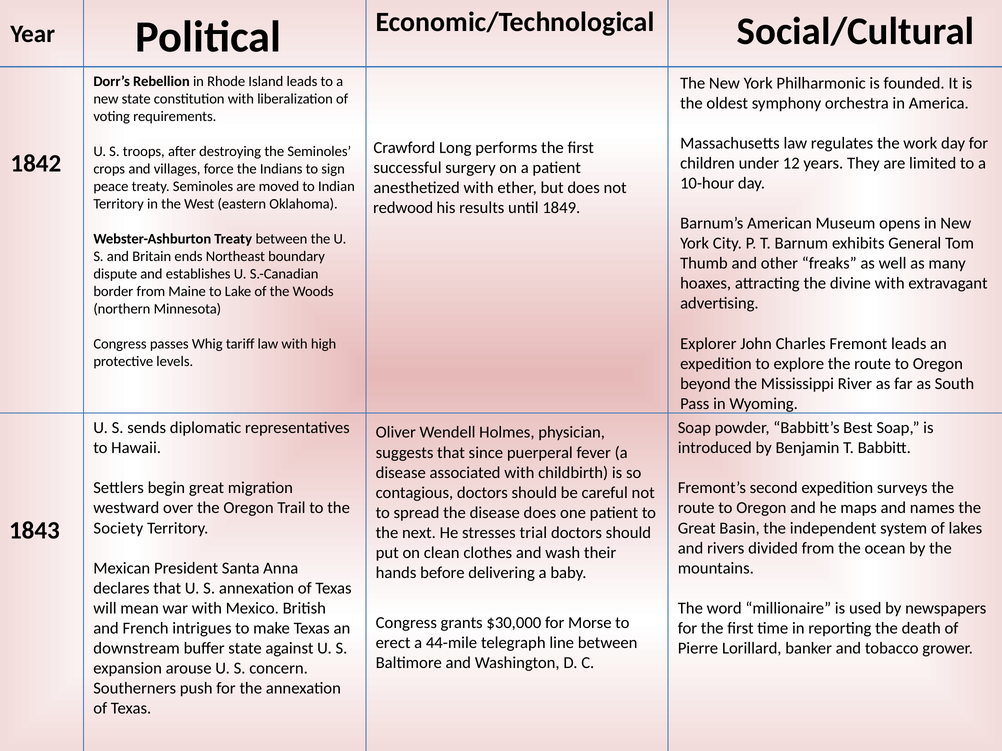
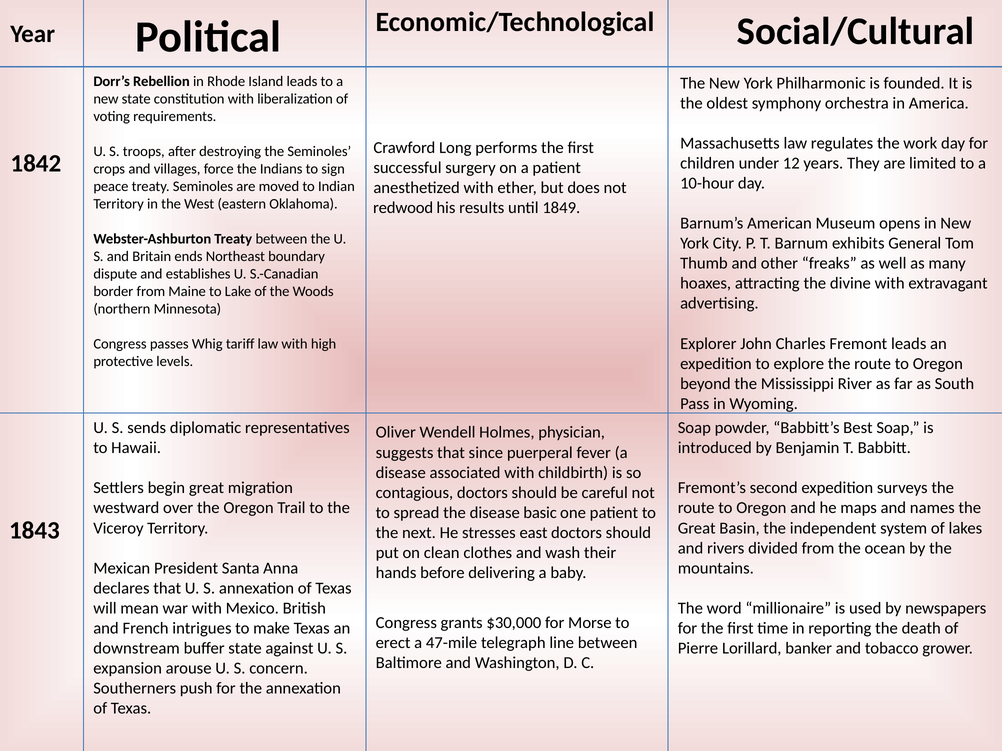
disease does: does -> basic (540, 513)
Society: Society -> Viceroy (118, 528)
trial: trial -> east (534, 533)
44-mile: 44-mile -> 47-mile (452, 643)
